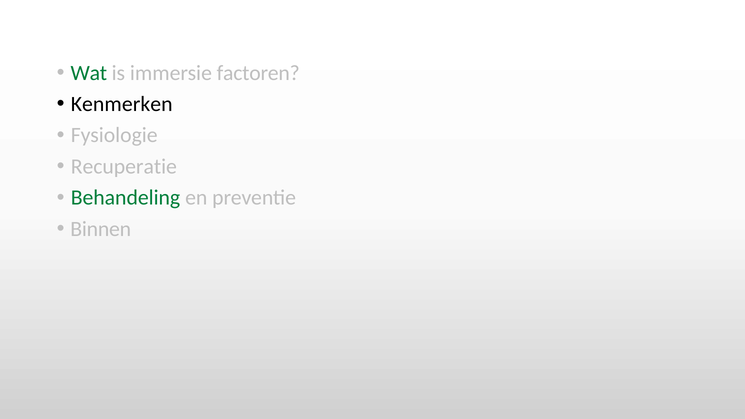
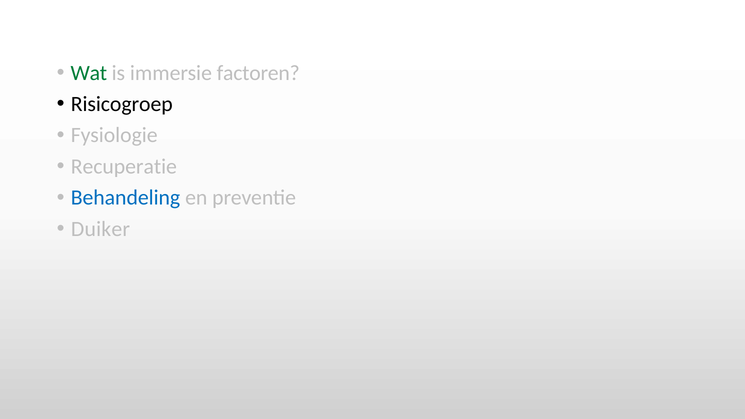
Kenmerken: Kenmerken -> Risicogroep (122, 104)
Behandeling colour: green -> blue (125, 198)
Binnen: Binnen -> Duiker (100, 229)
